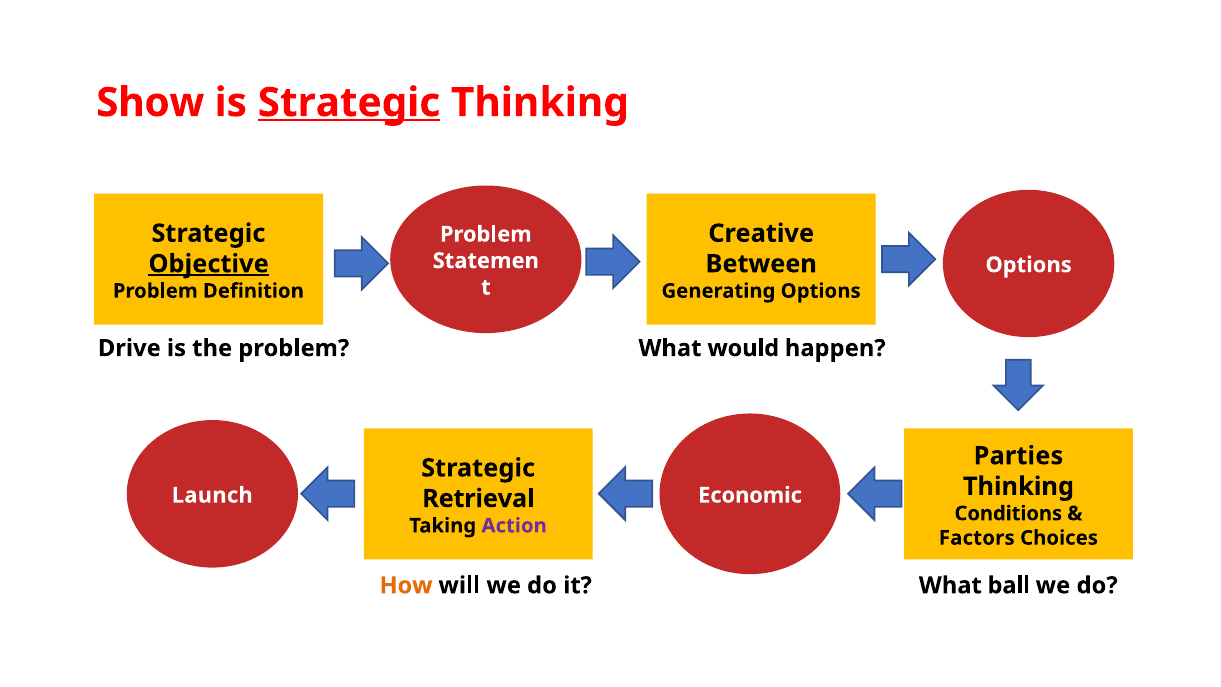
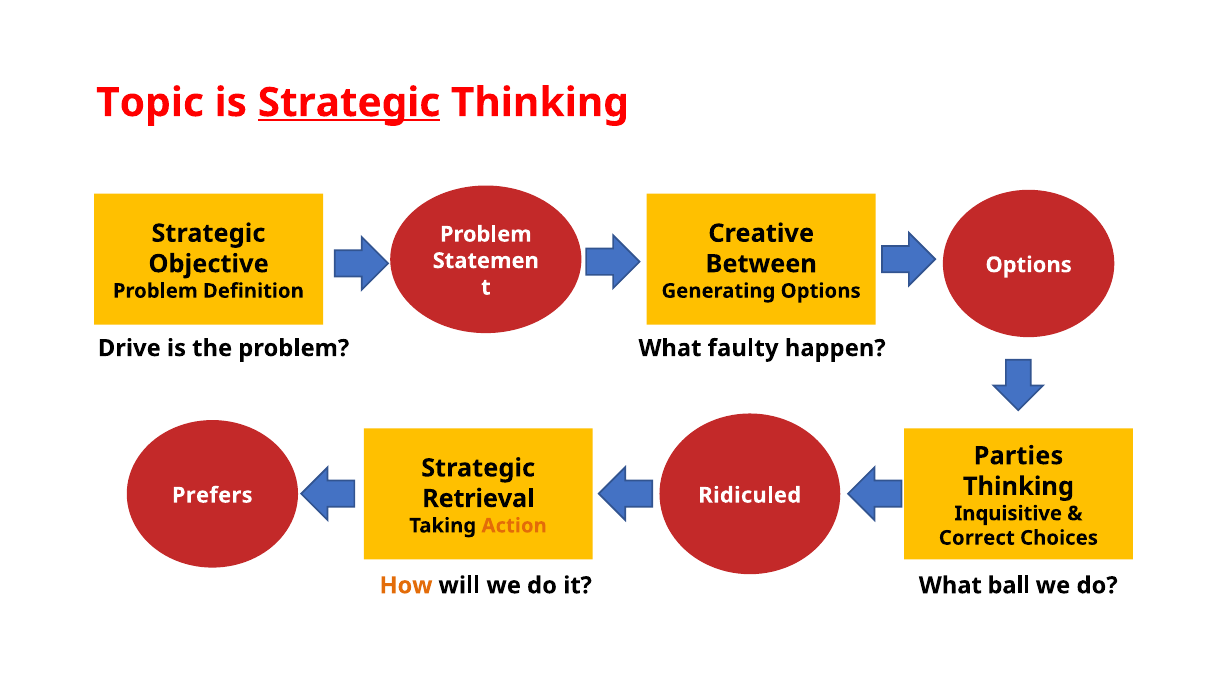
Show: Show -> Topic (150, 103)
Objective underline: present -> none (209, 264)
would: would -> faulty (743, 348)
Launch: Launch -> Prefers (212, 495)
Economic: Economic -> Ridiculed (750, 495)
Conditions: Conditions -> Inquisitive (1008, 513)
Action colour: purple -> orange (514, 526)
Factors: Factors -> Correct (977, 538)
